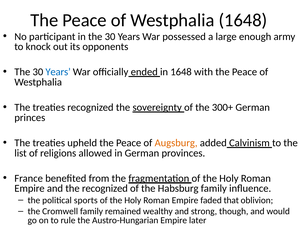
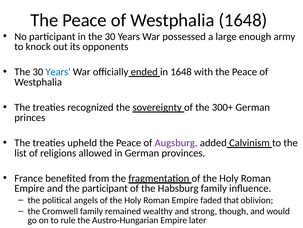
Augsburg colour: orange -> purple (176, 142)
the recognized: recognized -> participant (105, 188)
sports: sports -> angels (86, 200)
